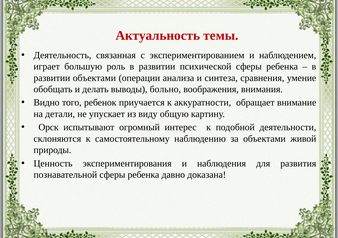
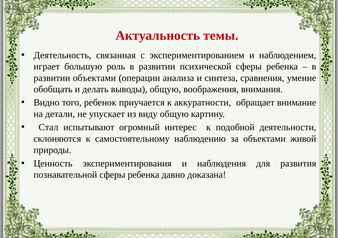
выводы больно: больно -> общую (165, 89)
Орск: Орск -> Стал (48, 127)
